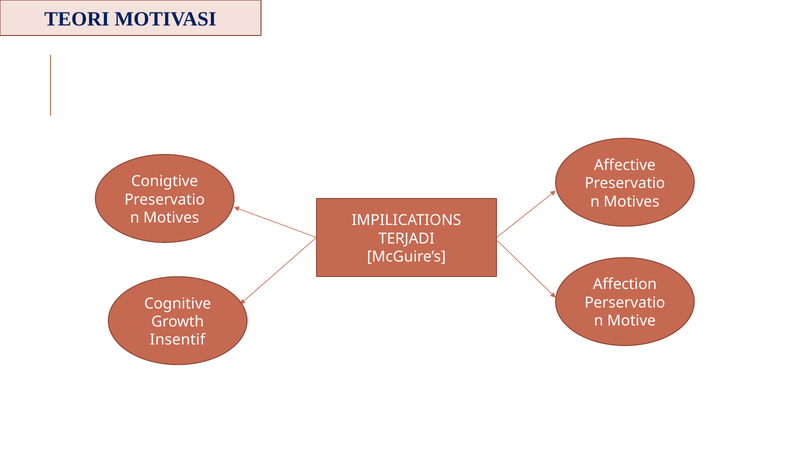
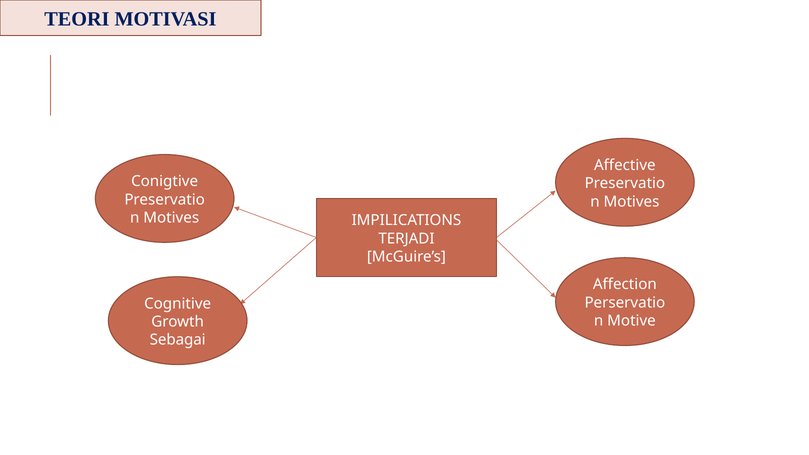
Insentif: Insentif -> Sebagai (178, 340)
